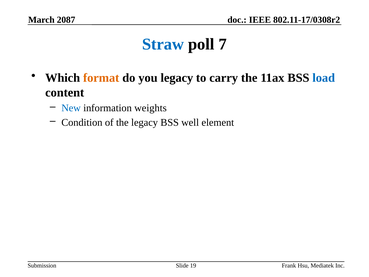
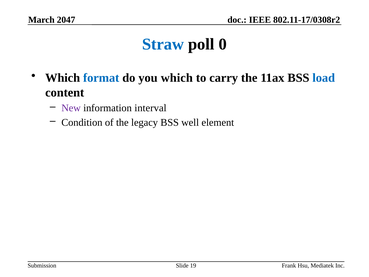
2087: 2087 -> 2047 (66, 20)
7: 7 -> 0 (223, 44)
format colour: orange -> blue (101, 78)
you legacy: legacy -> which (177, 78)
New colour: blue -> purple (71, 108)
weights: weights -> interval (150, 108)
